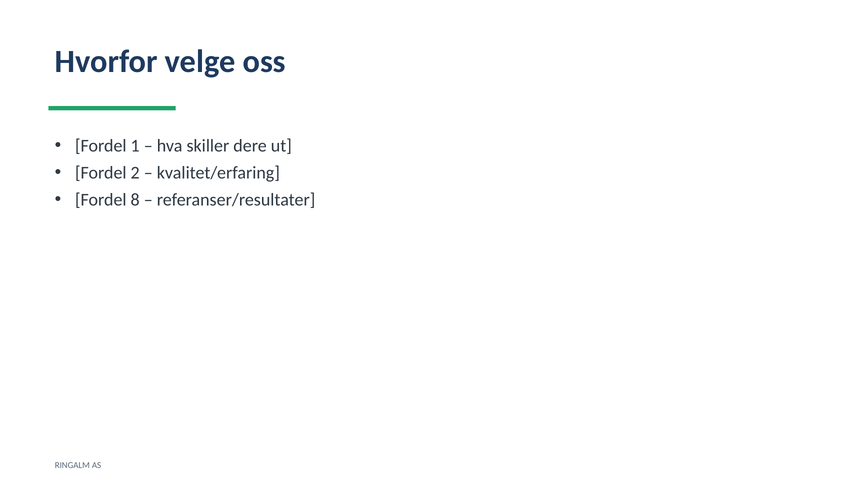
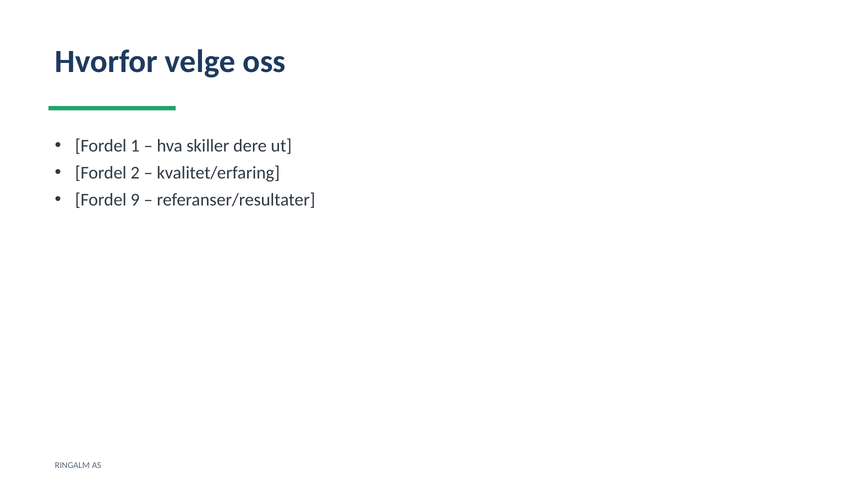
8: 8 -> 9 (135, 200)
